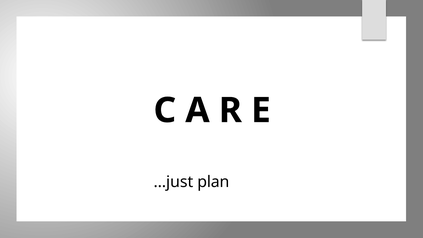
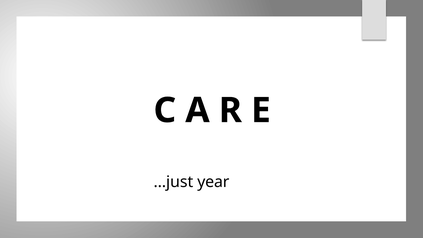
plan: plan -> year (213, 182)
